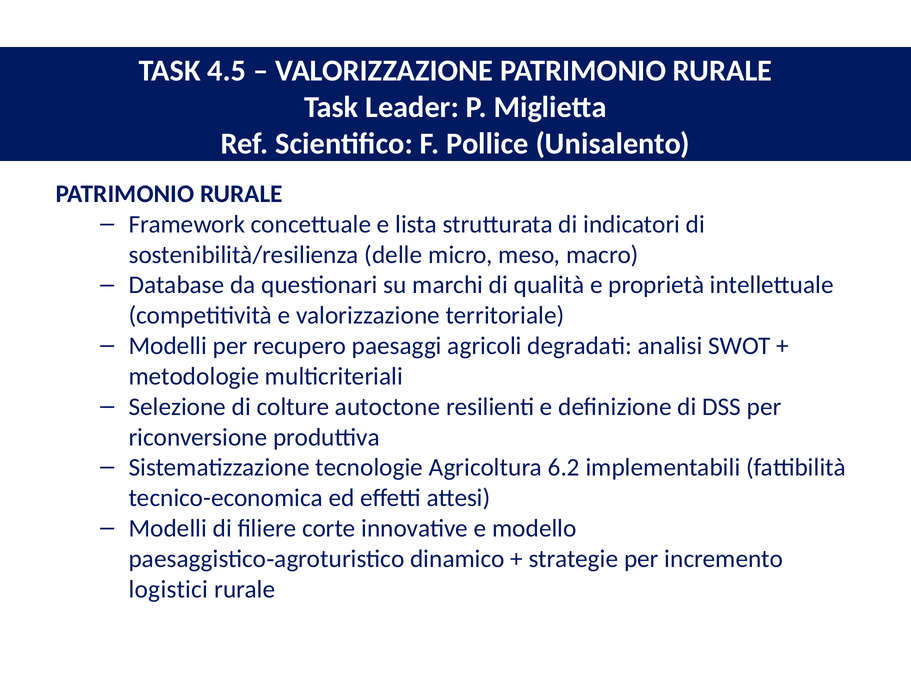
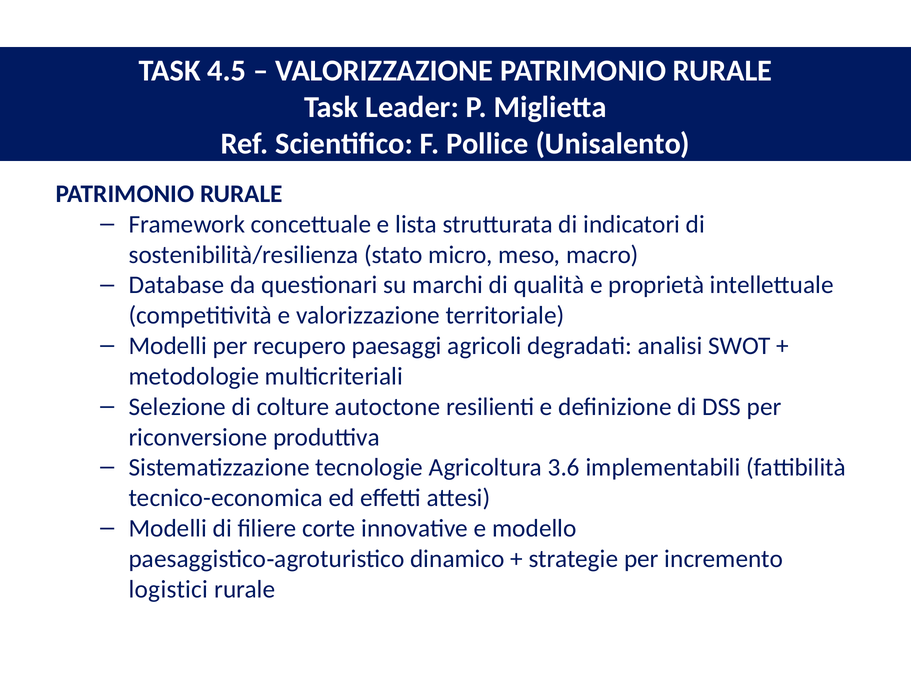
delle: delle -> stato (393, 255)
6.2: 6.2 -> 3.6 (564, 468)
